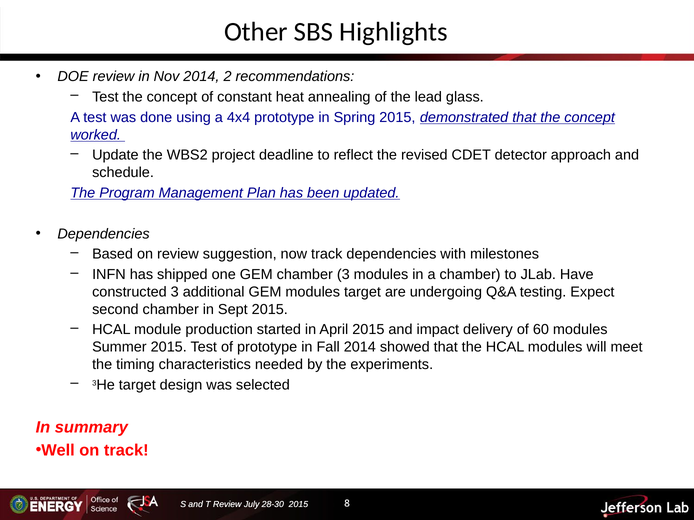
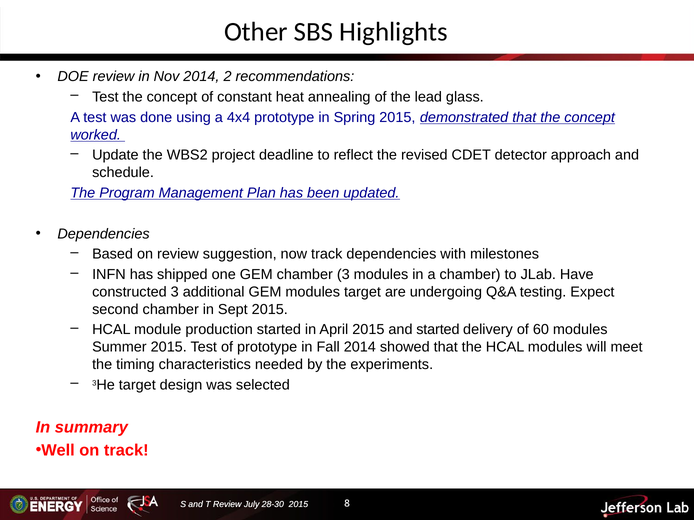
and impact: impact -> started (438, 330)
